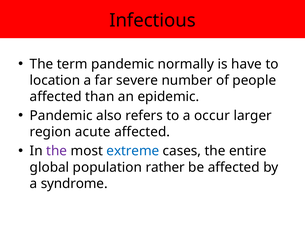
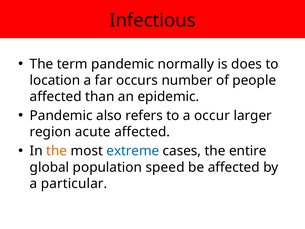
have: have -> does (247, 64)
severe: severe -> occurs (137, 80)
the colour: purple -> orange (57, 151)
rather: rather -> speed (165, 167)
syndrome: syndrome -> particular (74, 183)
